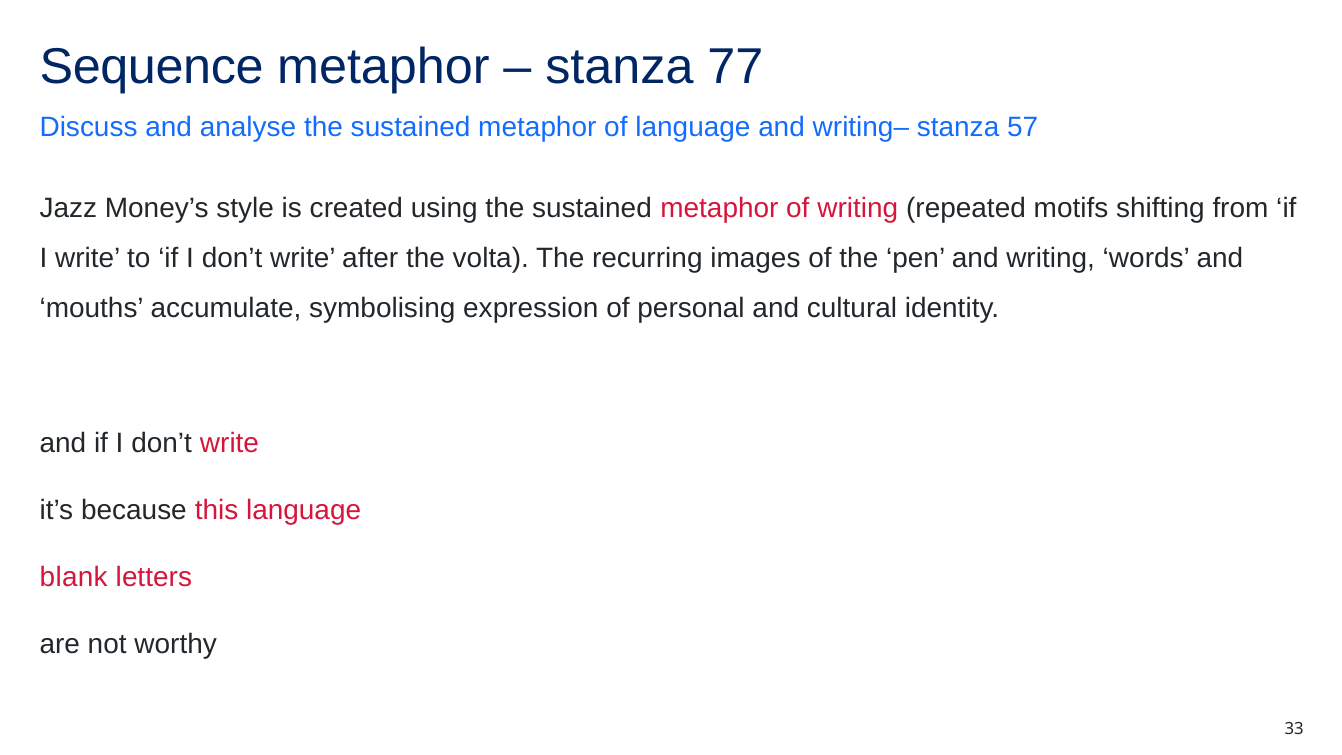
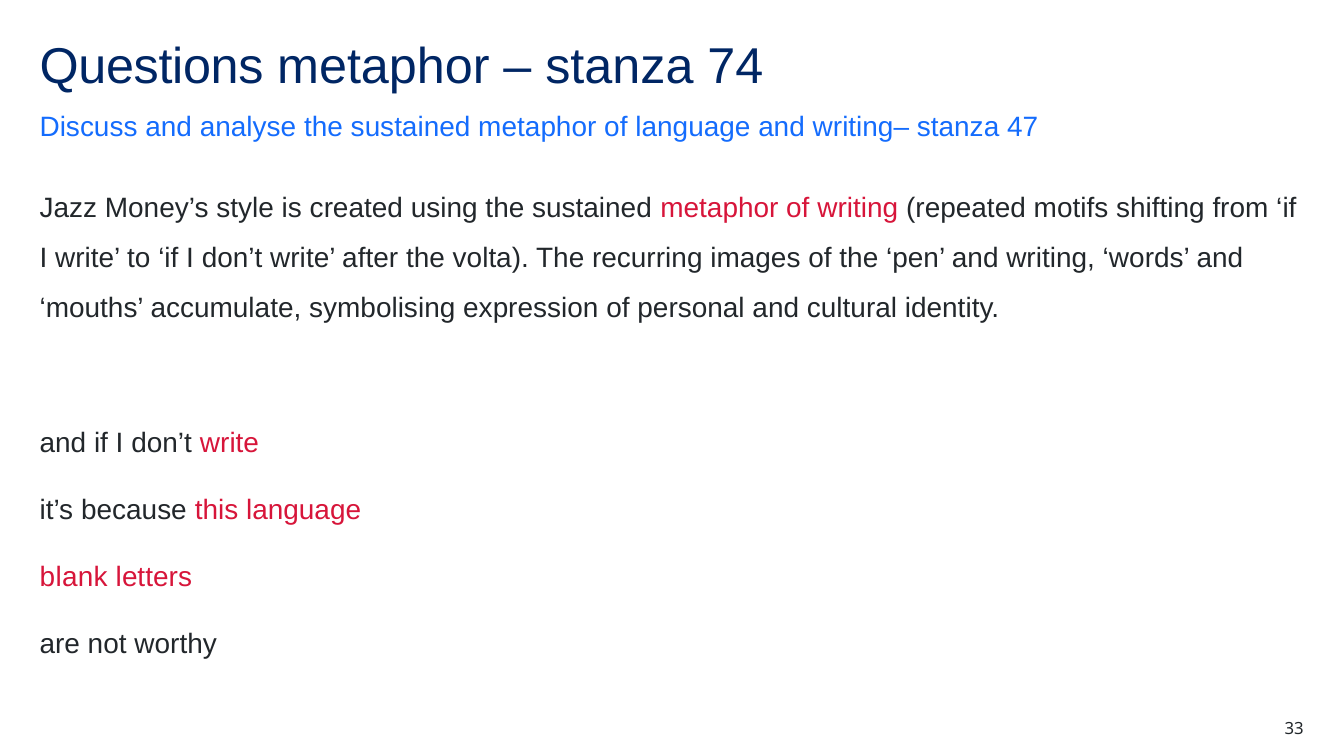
Sequence: Sequence -> Questions (152, 66)
77: 77 -> 74 (735, 66)
57: 57 -> 47 (1023, 127)
